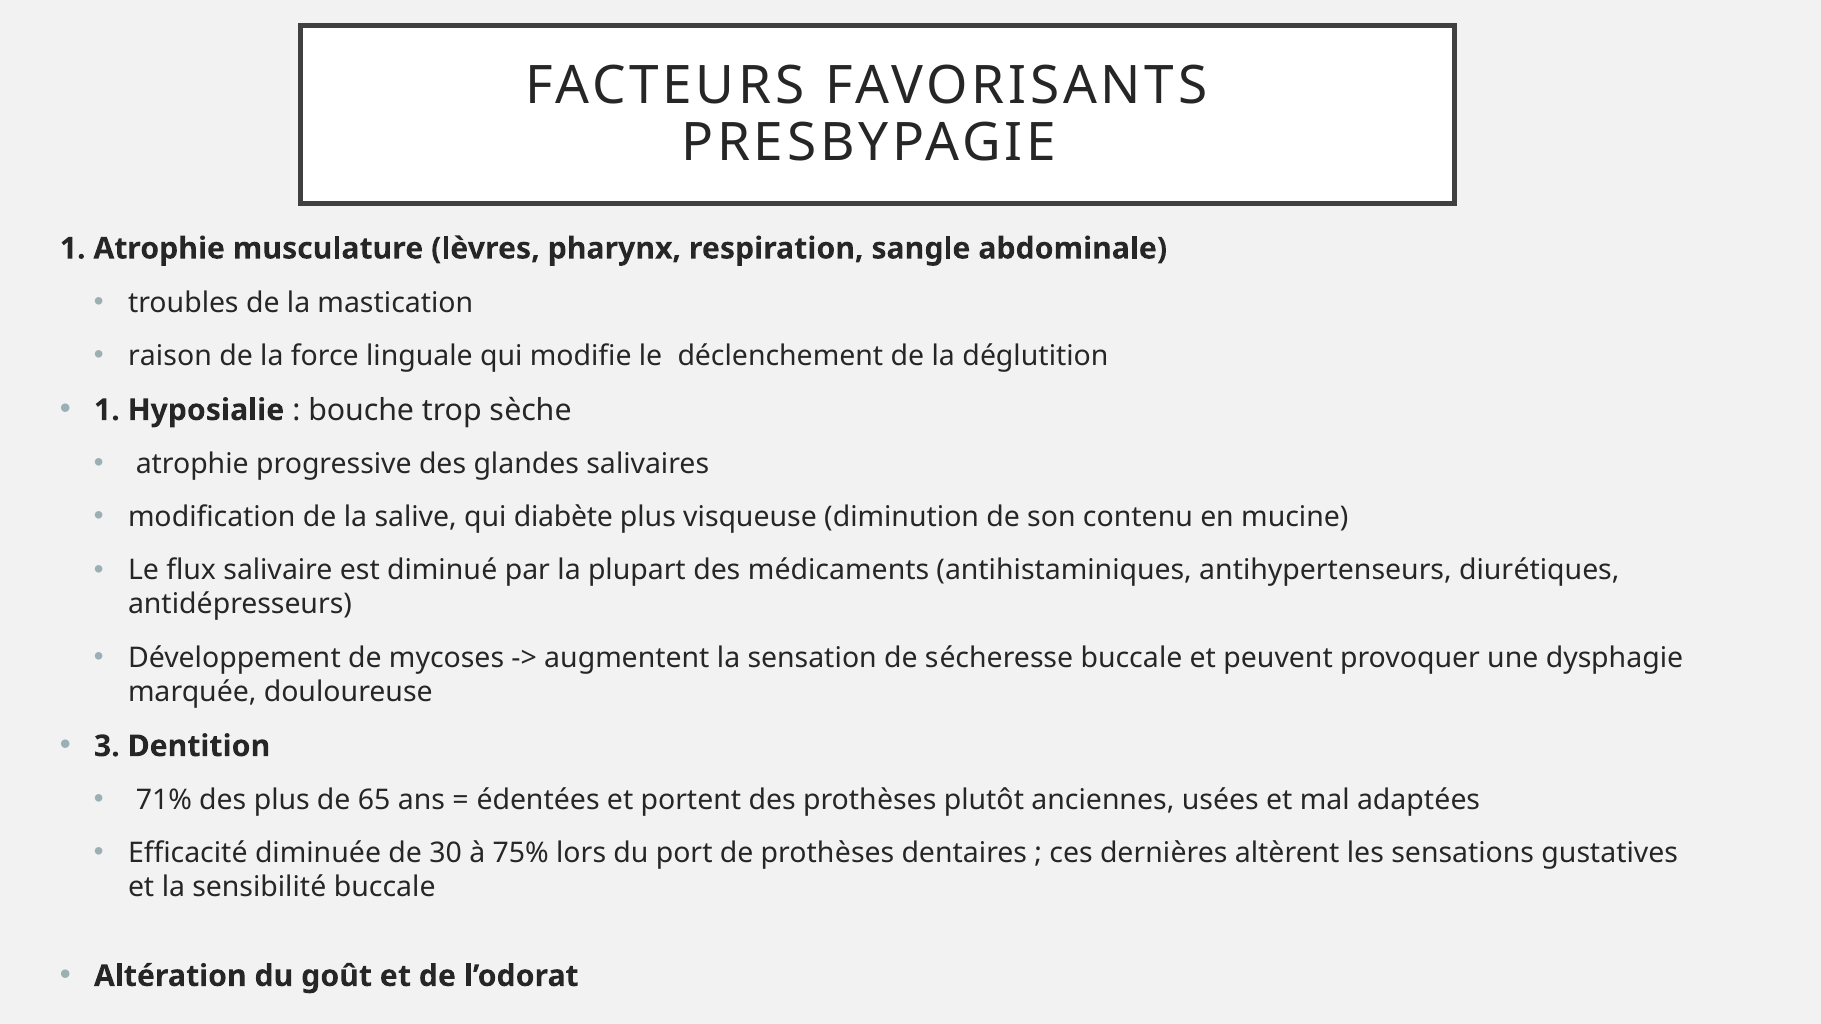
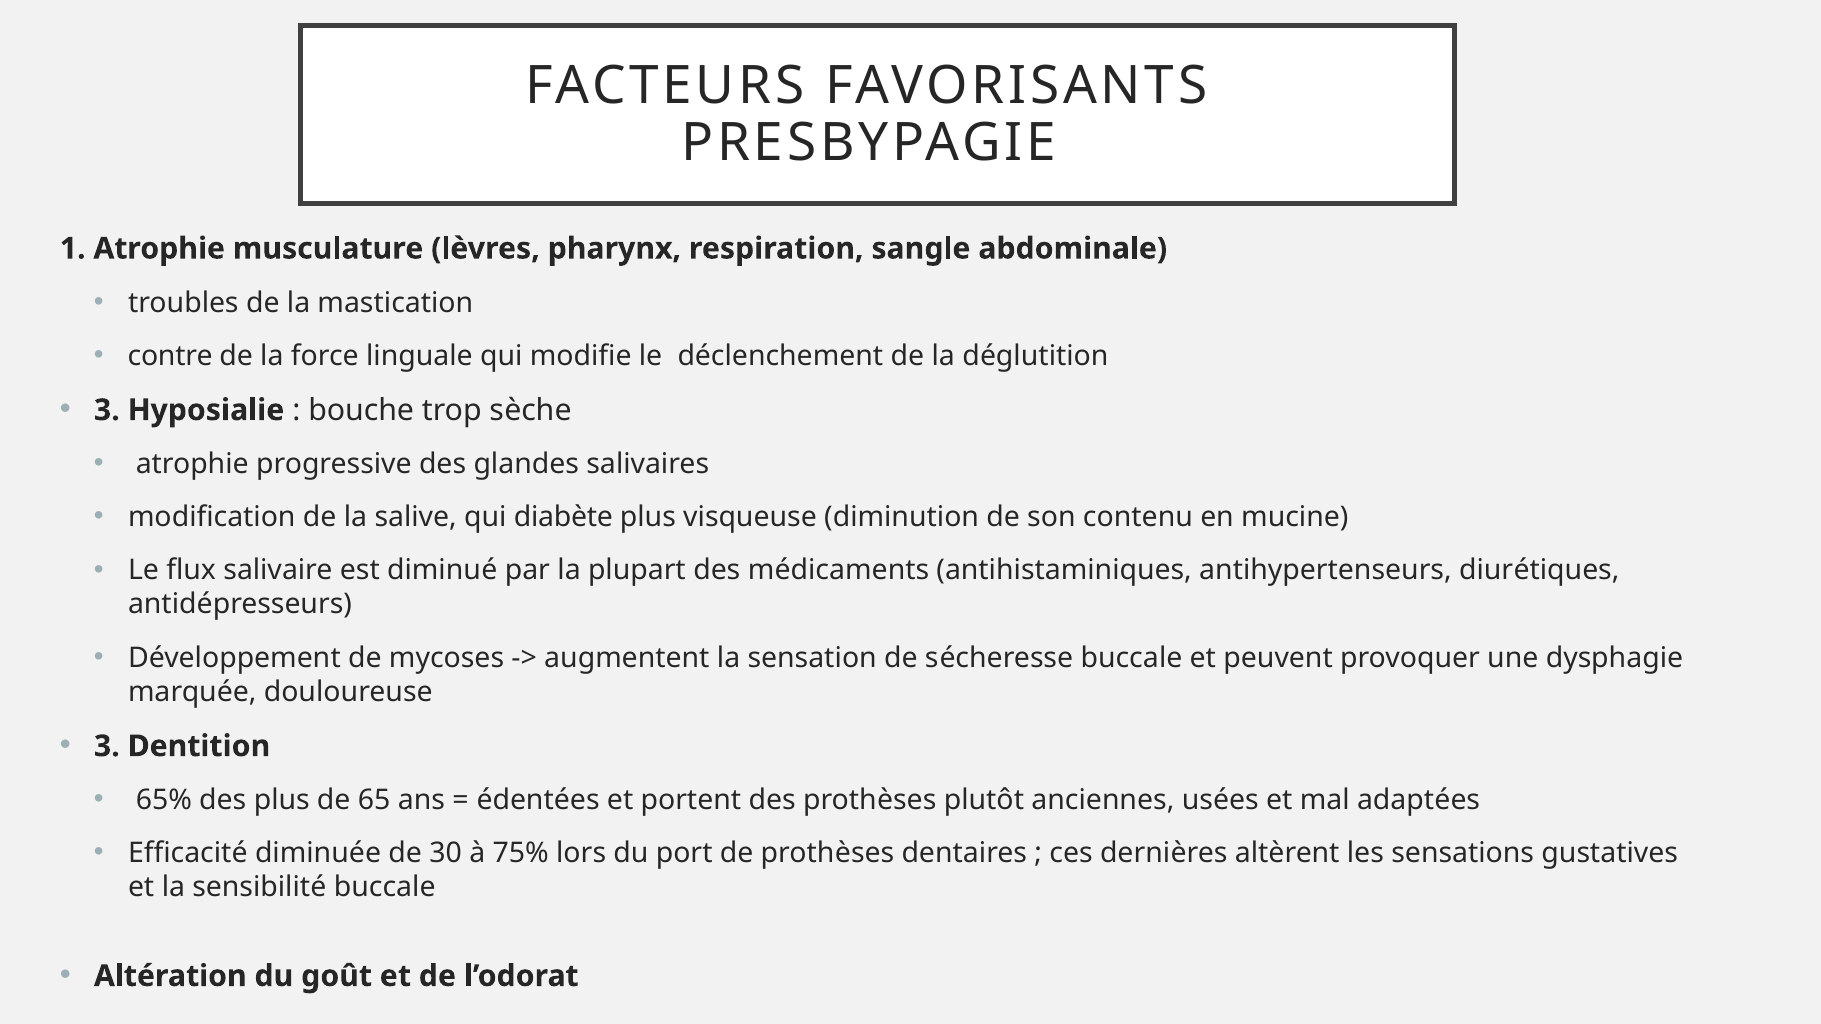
raison: raison -> contre (170, 356)
1: 1 -> 3 (107, 410)
71%: 71% -> 65% (164, 801)
